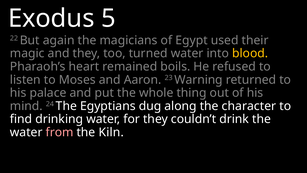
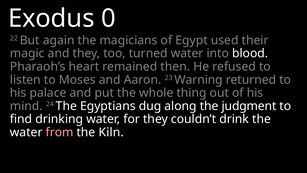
5: 5 -> 0 (108, 18)
blood colour: yellow -> white (250, 53)
boils: boils -> then (175, 66)
character: character -> judgment (249, 106)
